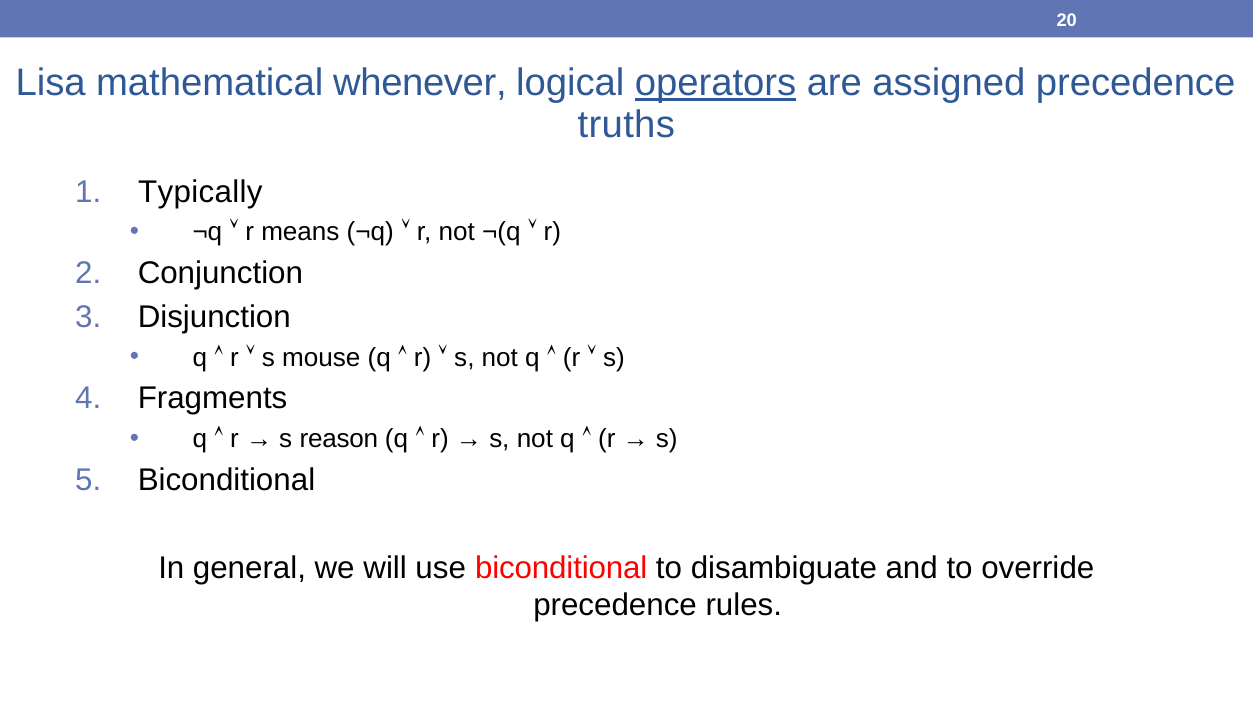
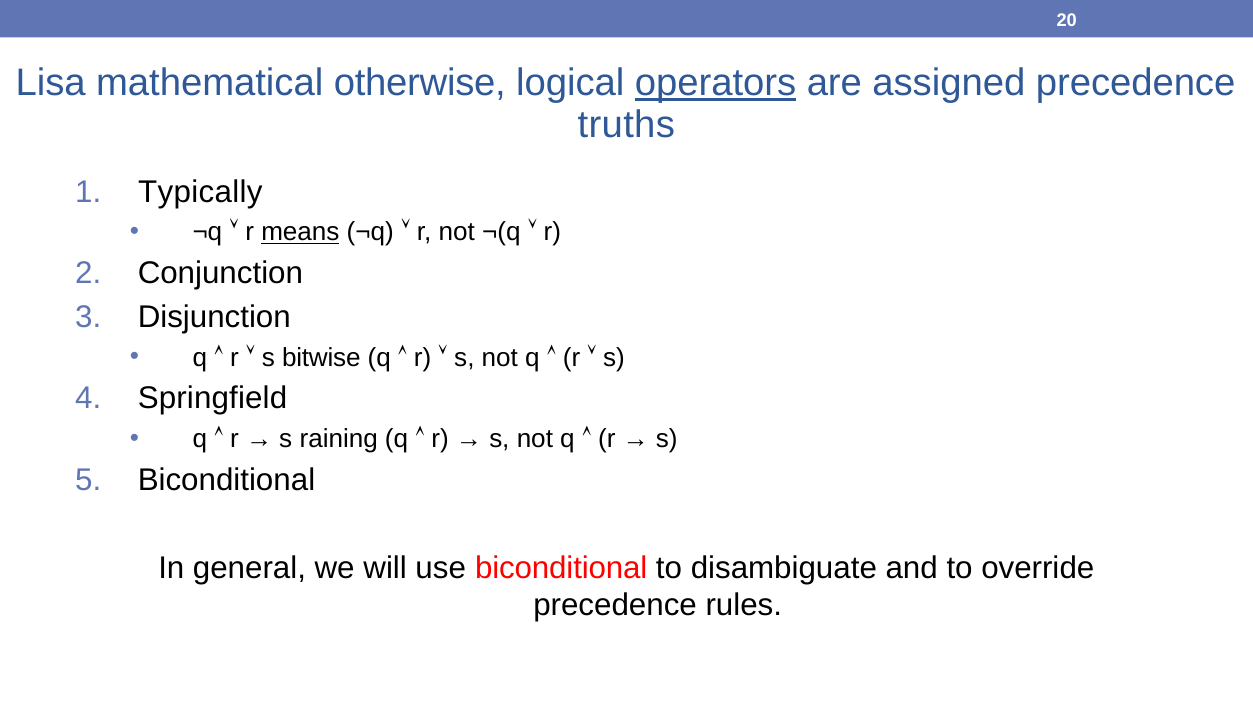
whenever: whenever -> otherwise (420, 83)
means underline: none -> present (300, 232)
mouse: mouse -> bitwise (321, 357)
Fragments: Fragments -> Springfield (213, 398)
reason: reason -> raining (339, 439)
